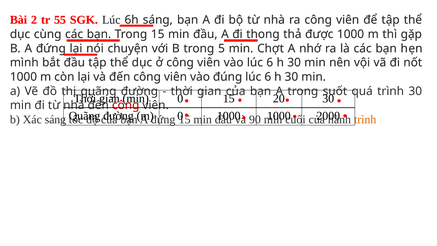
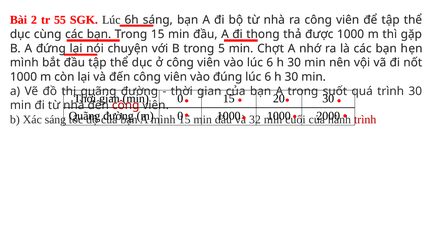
đứng: đứng -> mình (163, 119)
90: 90 -> 32 (255, 119)
trình colour: orange -> red (365, 119)
